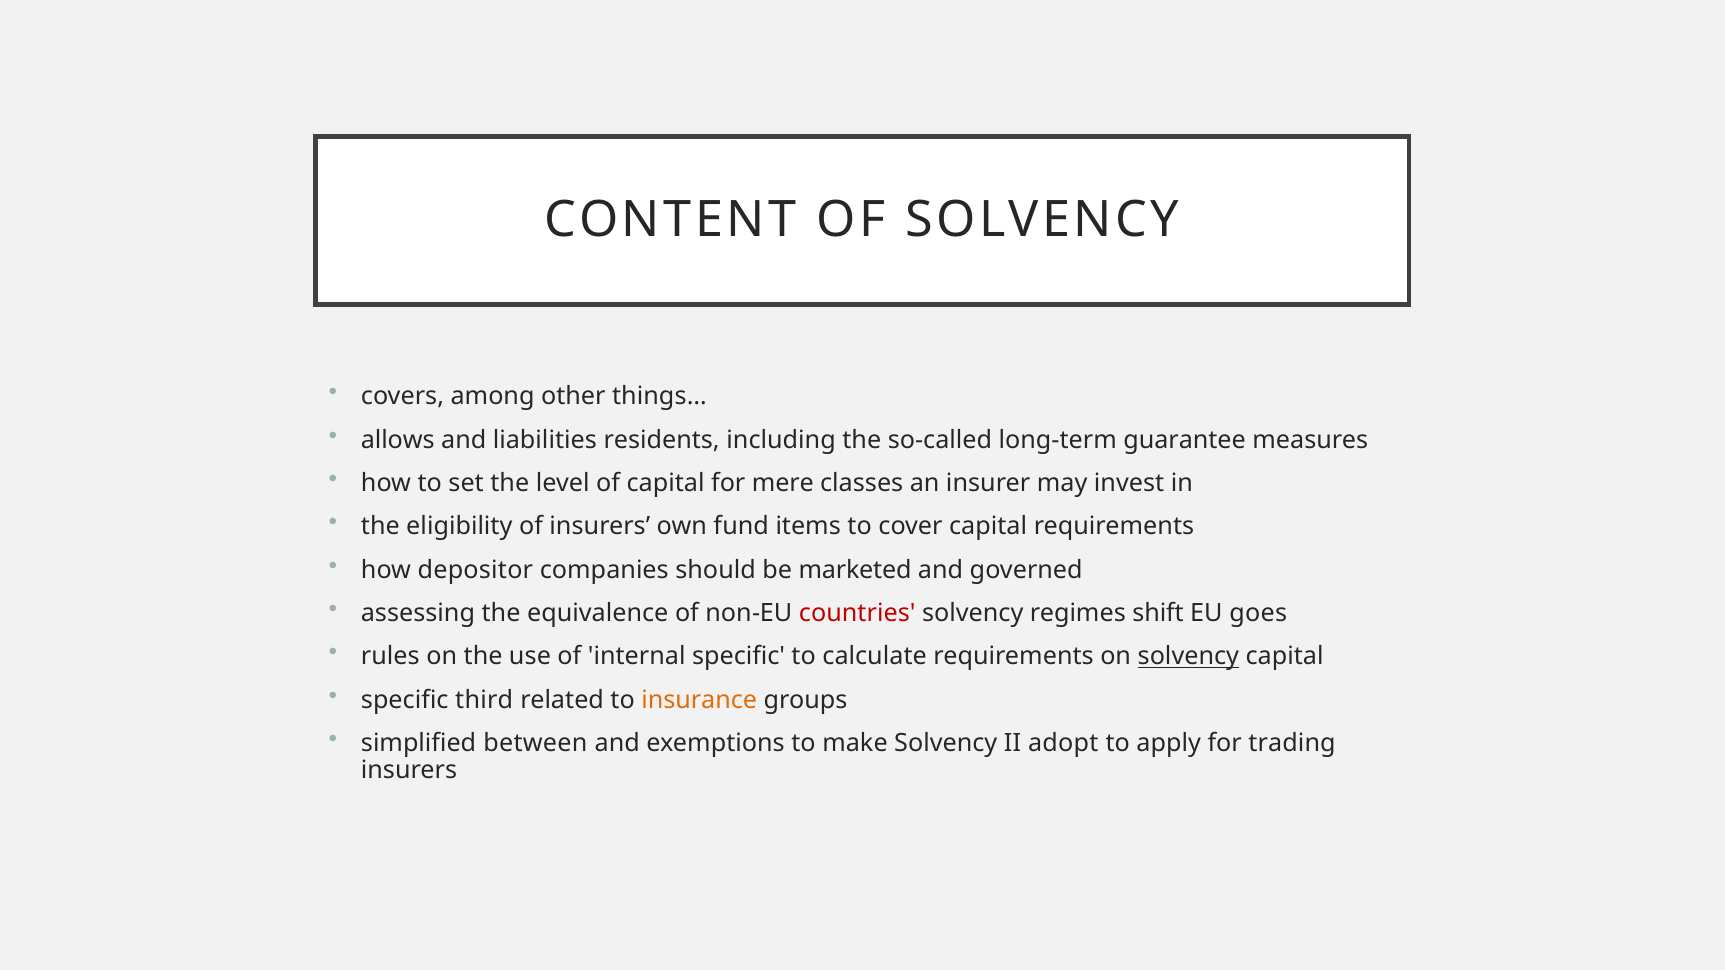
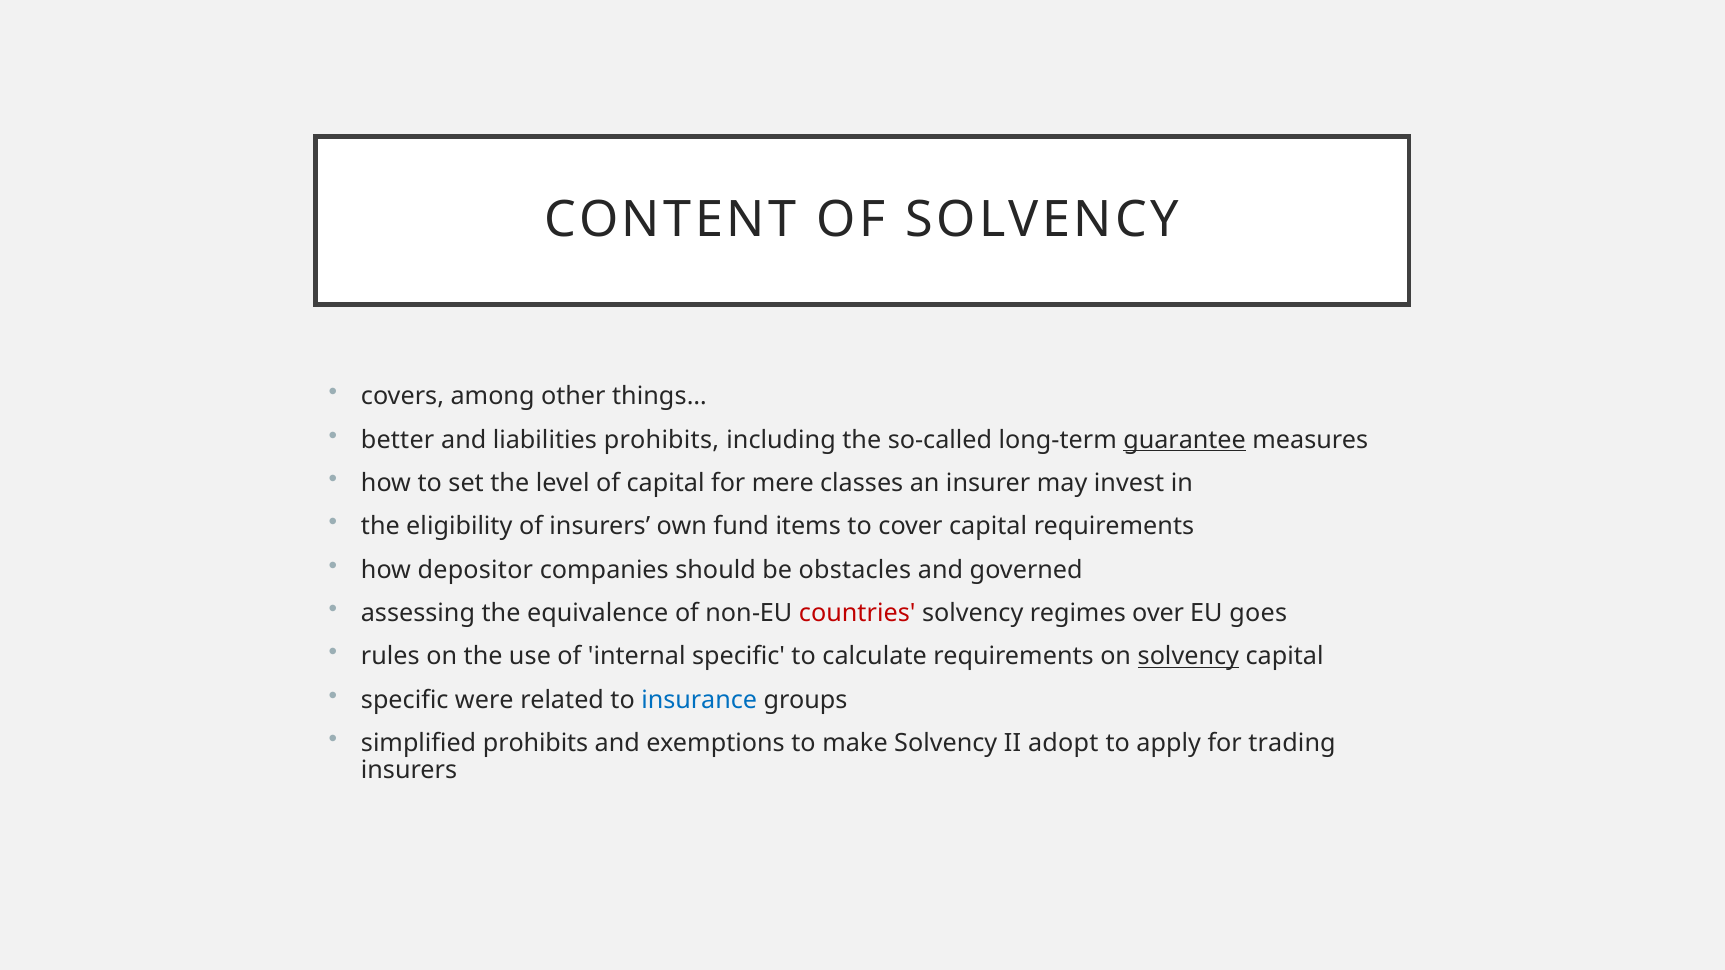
allows: allows -> better (398, 440)
liabilities residents: residents -> prohibits (661, 440)
guarantee underline: none -> present (1185, 440)
marketed: marketed -> obstacles (855, 570)
shift: shift -> over (1158, 613)
third: third -> were (484, 700)
insurance colour: orange -> blue (699, 700)
simplified between: between -> prohibits (536, 743)
